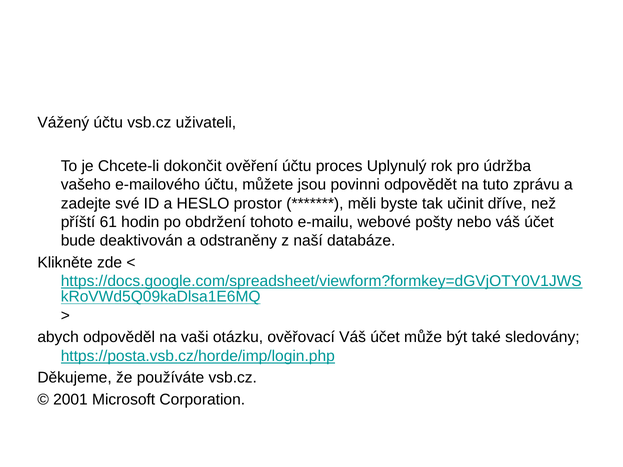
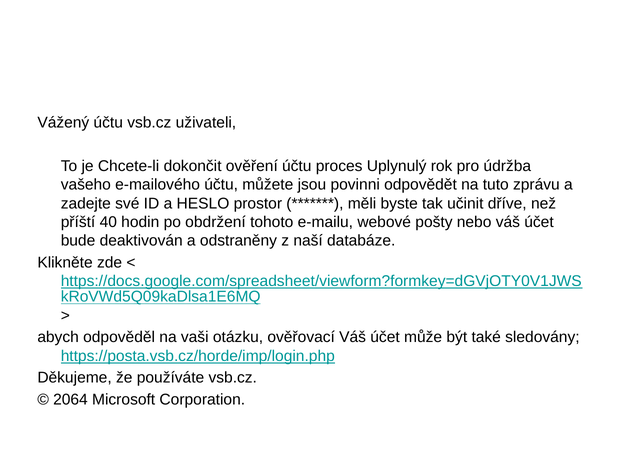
61: 61 -> 40 (108, 222)
2001: 2001 -> 2064 (70, 400)
